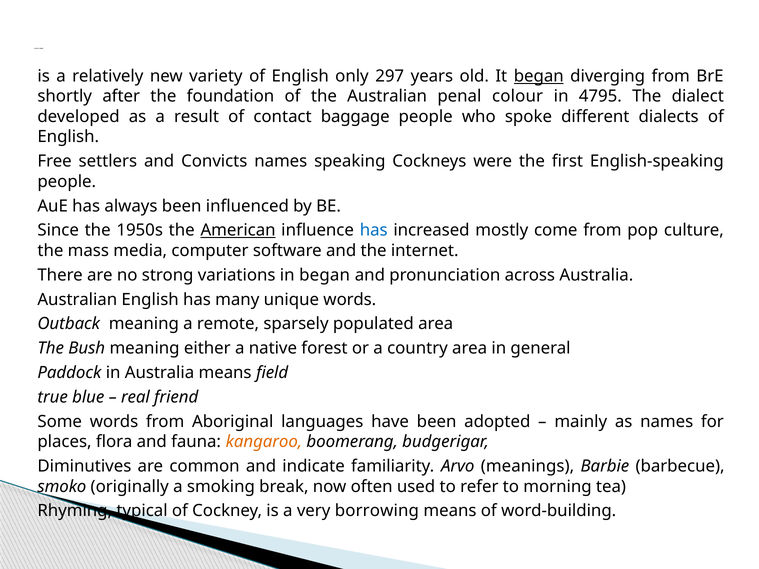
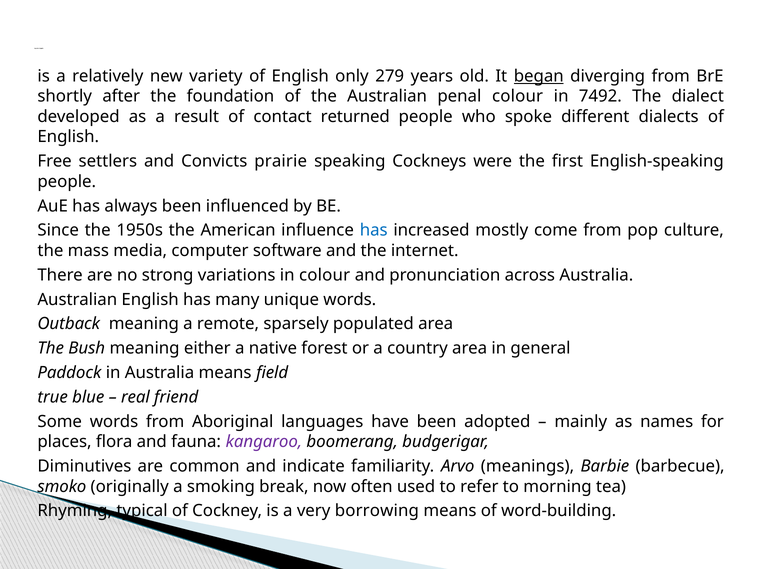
297: 297 -> 279 (390, 76)
4795: 4795 -> 7492 (600, 96)
baggage: baggage -> returned (355, 117)
Convicts names: names -> prairie (281, 161)
American underline: present -> none (238, 230)
in began: began -> colour (325, 275)
kangaroo colour: orange -> purple (264, 442)
